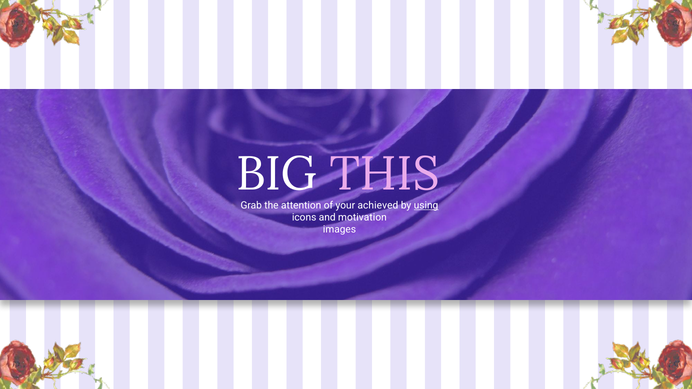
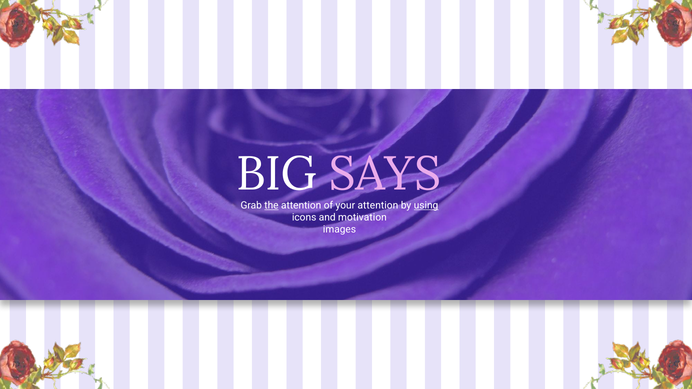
THIS: THIS -> SAYS (385, 174)
the underline: none -> present (271, 205)
your achieved: achieved -> attention (378, 205)
